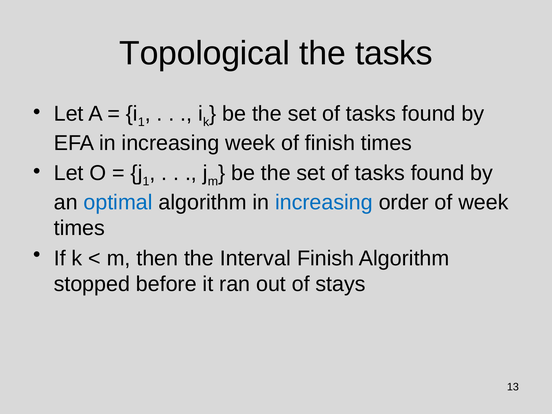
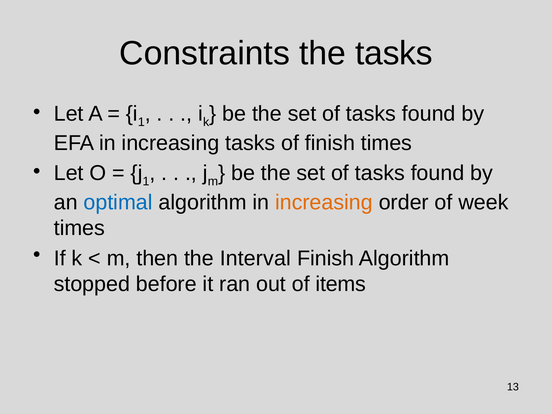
Topological: Topological -> Constraints (205, 53)
increasing week: week -> tasks (250, 143)
increasing colour: blue -> orange (324, 202)
stays: stays -> items (341, 284)
